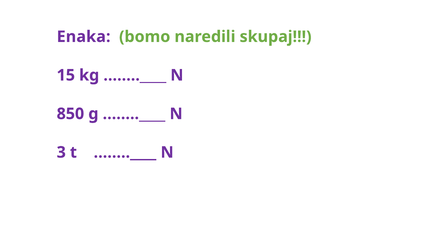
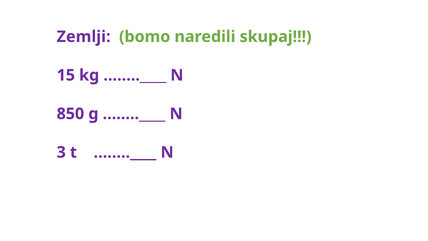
Enaka: Enaka -> Zemlji (84, 37)
